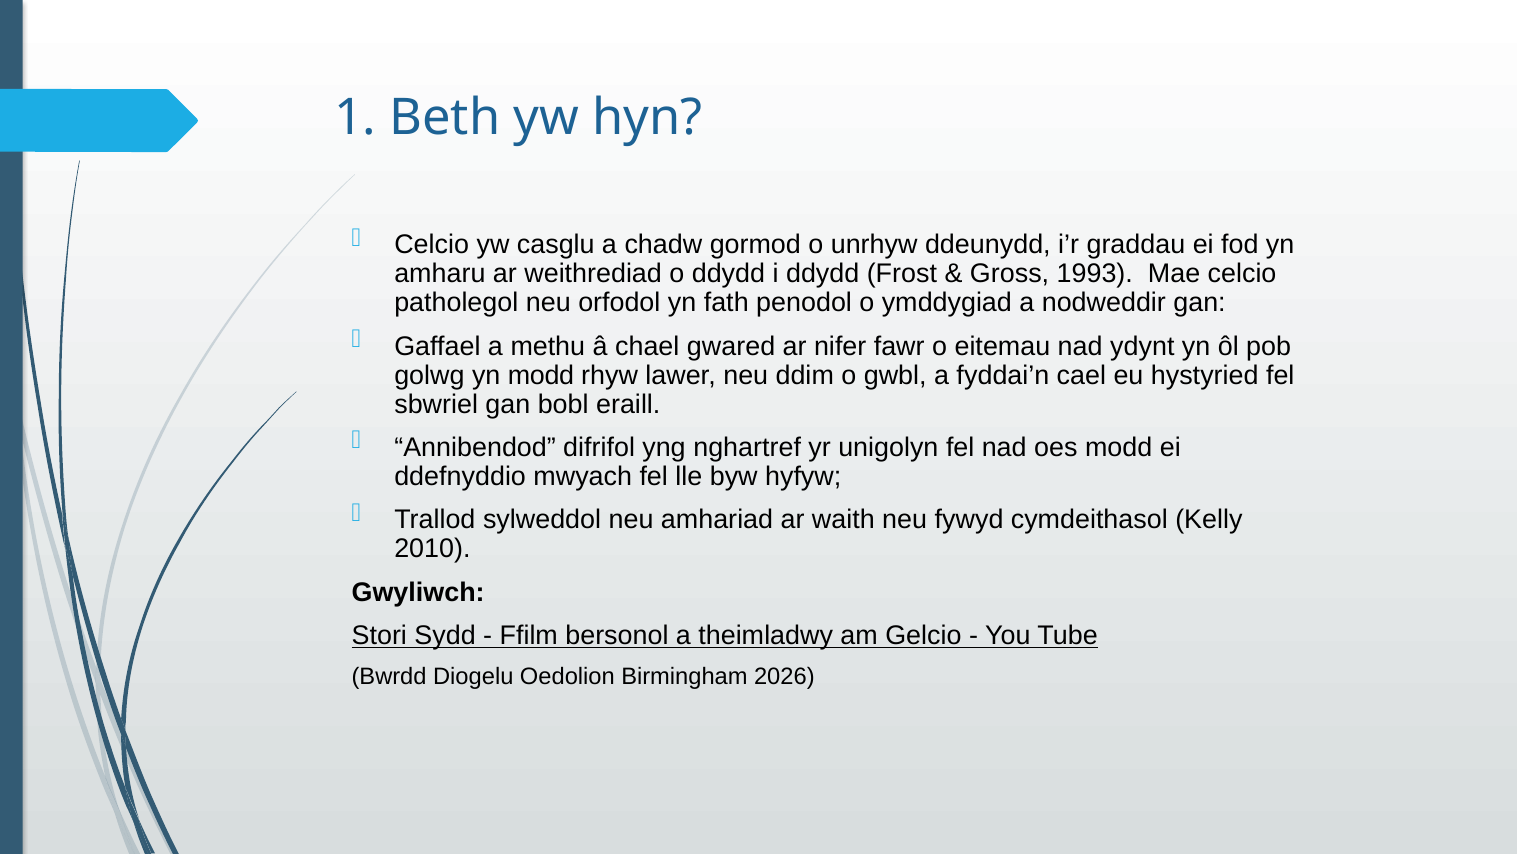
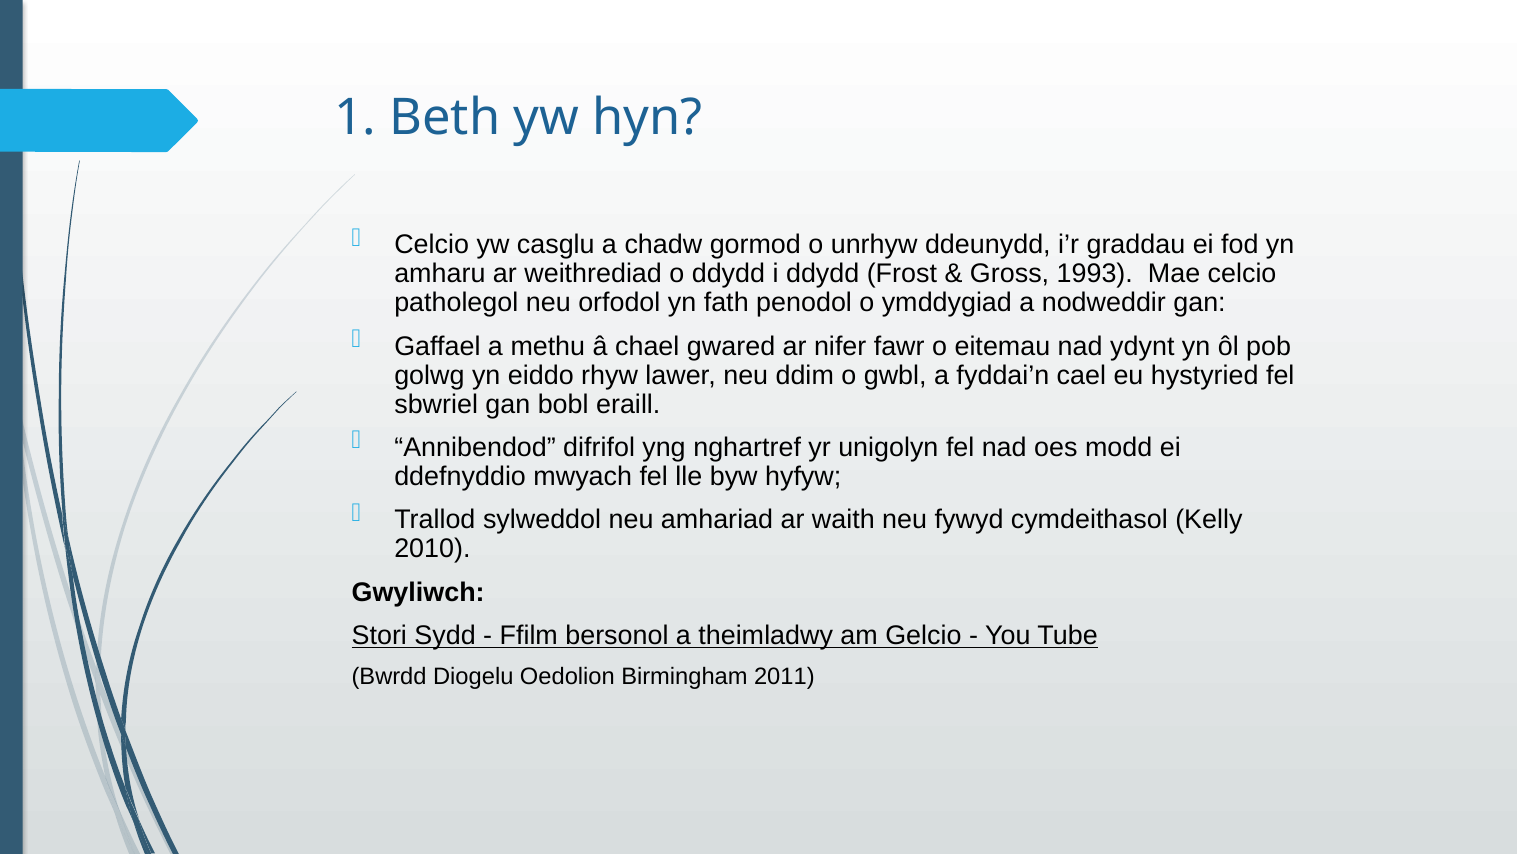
yn modd: modd -> eiddo (541, 375)
2026: 2026 -> 2011 (784, 676)
